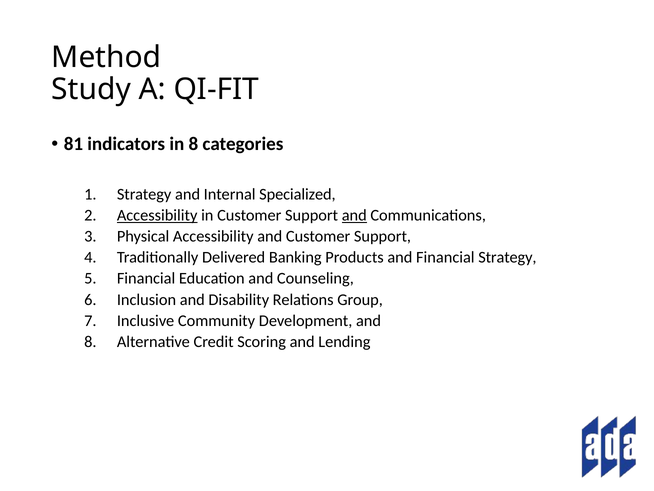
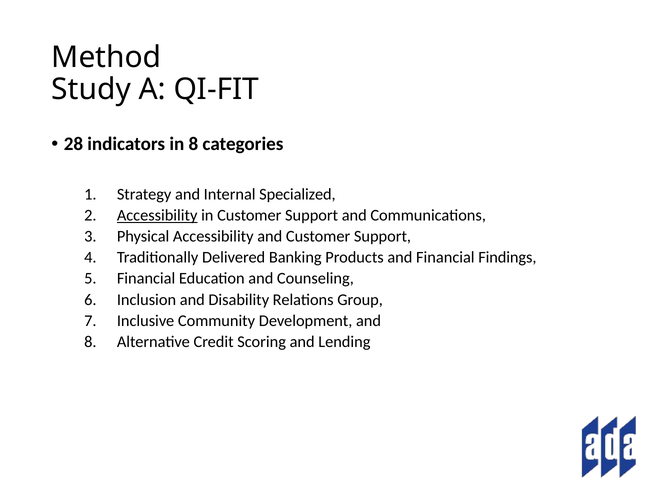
81: 81 -> 28 (73, 144)
and underline: present -> none (354, 215)
Financial Strategy: Strategy -> Findings (507, 257)
